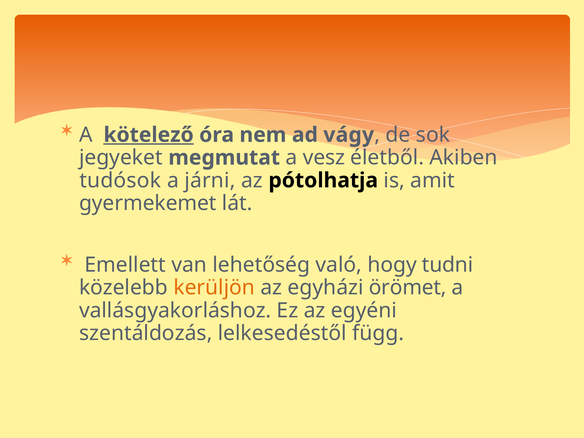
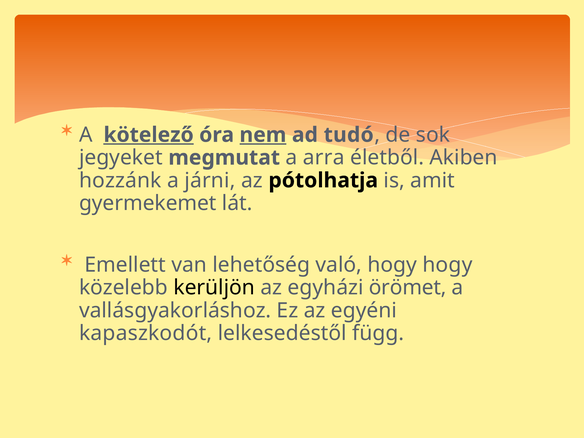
nem underline: none -> present (263, 135)
vágy: vágy -> tudó (349, 135)
vesz: vesz -> arra (324, 158)
tudósok: tudósok -> hozzánk (120, 180)
hogy tudni: tudni -> hogy (447, 265)
kerüljön colour: orange -> black (214, 288)
szentáldozás: szentáldozás -> kapaszkodót (146, 333)
